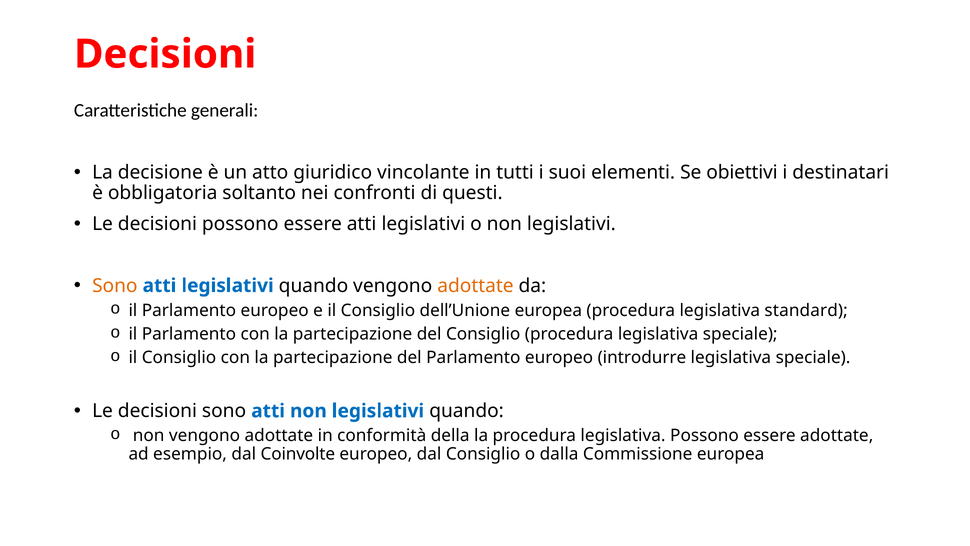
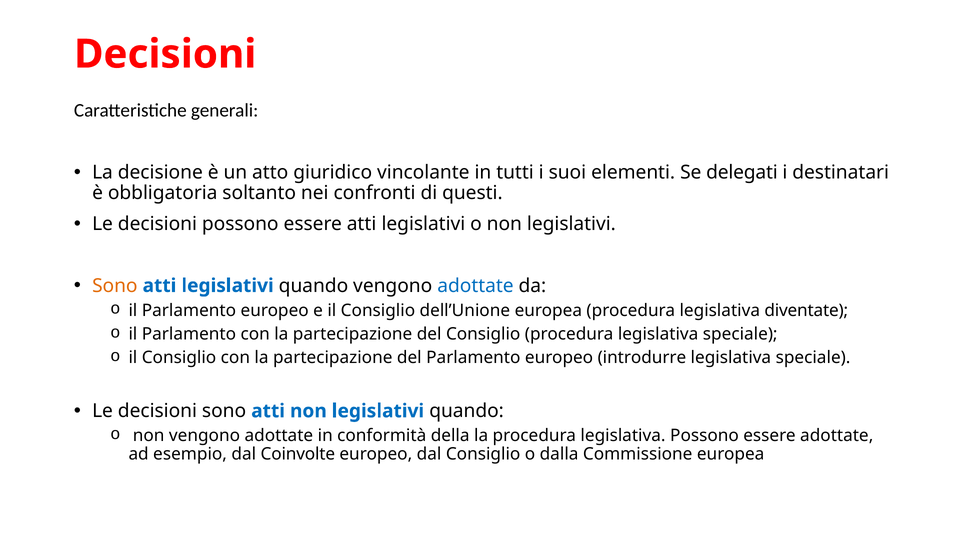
obiettivi: obiettivi -> delegati (742, 172)
adottate colour: orange -> blue (475, 285)
standard: standard -> diventate (806, 310)
